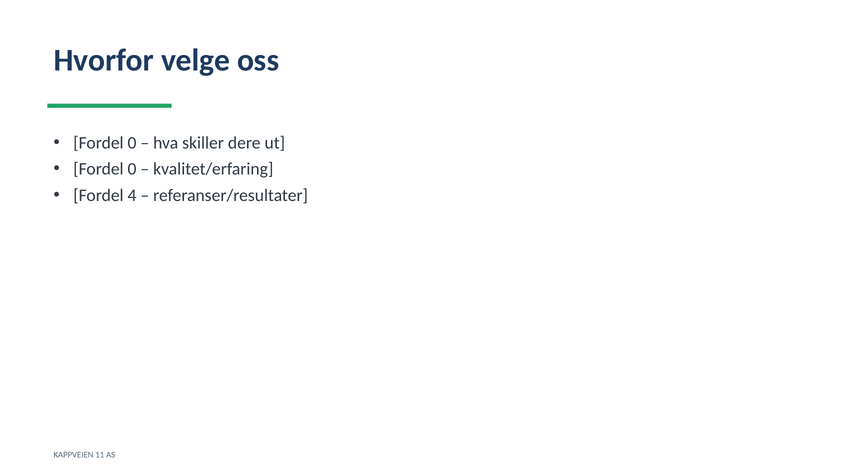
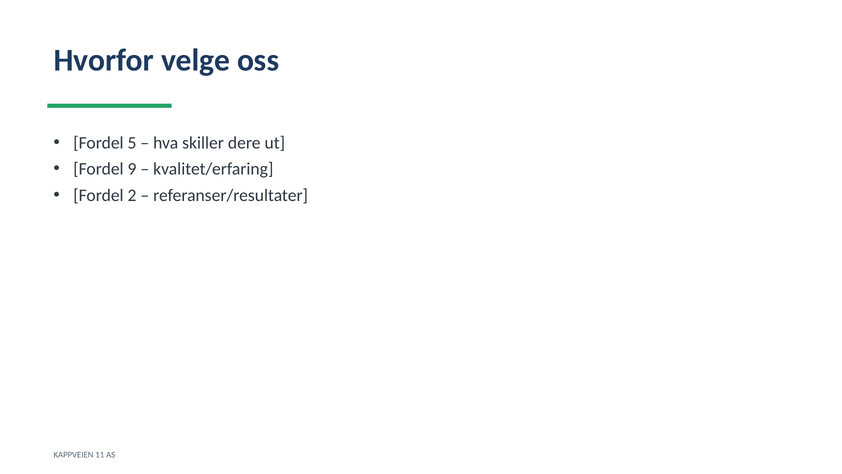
0: 0 -> 5 (132, 143)
0: 0 -> 9 (132, 169)
4: 4 -> 2 (132, 195)
